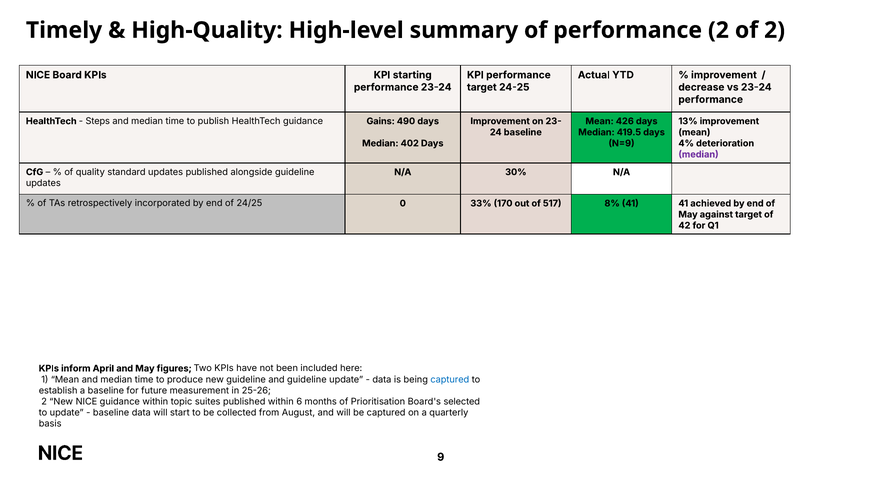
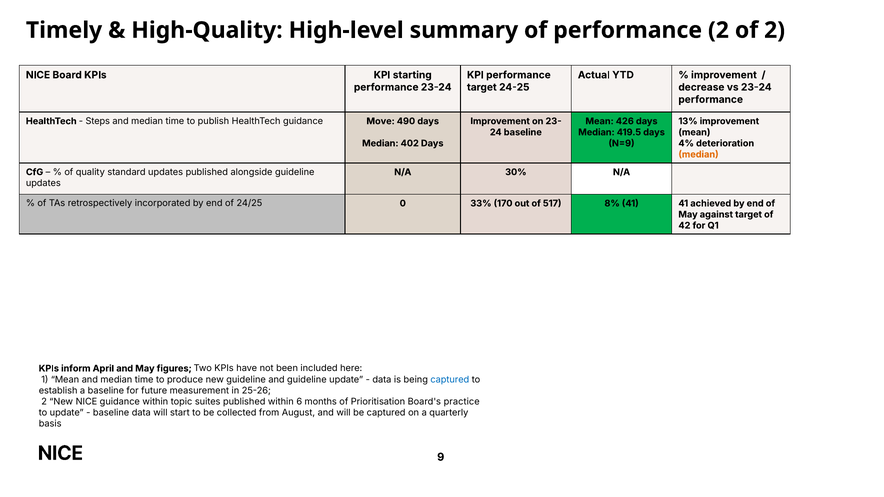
Gains: Gains -> Move (381, 121)
median colour: purple -> orange (698, 154)
selected: selected -> practice (462, 402)
